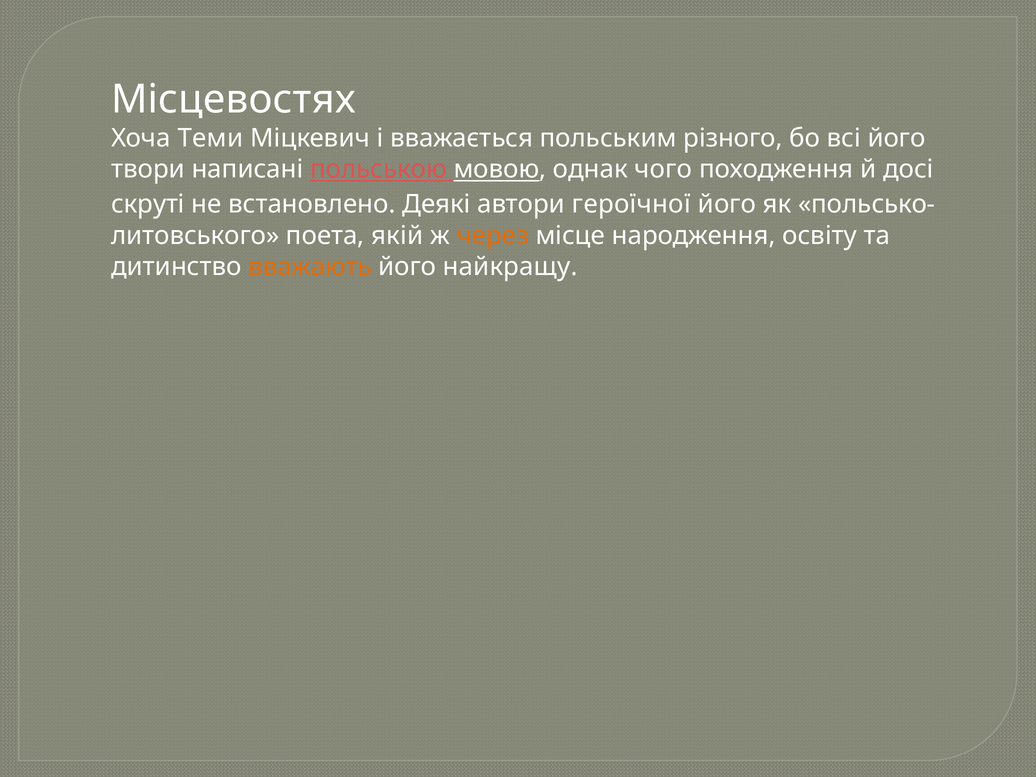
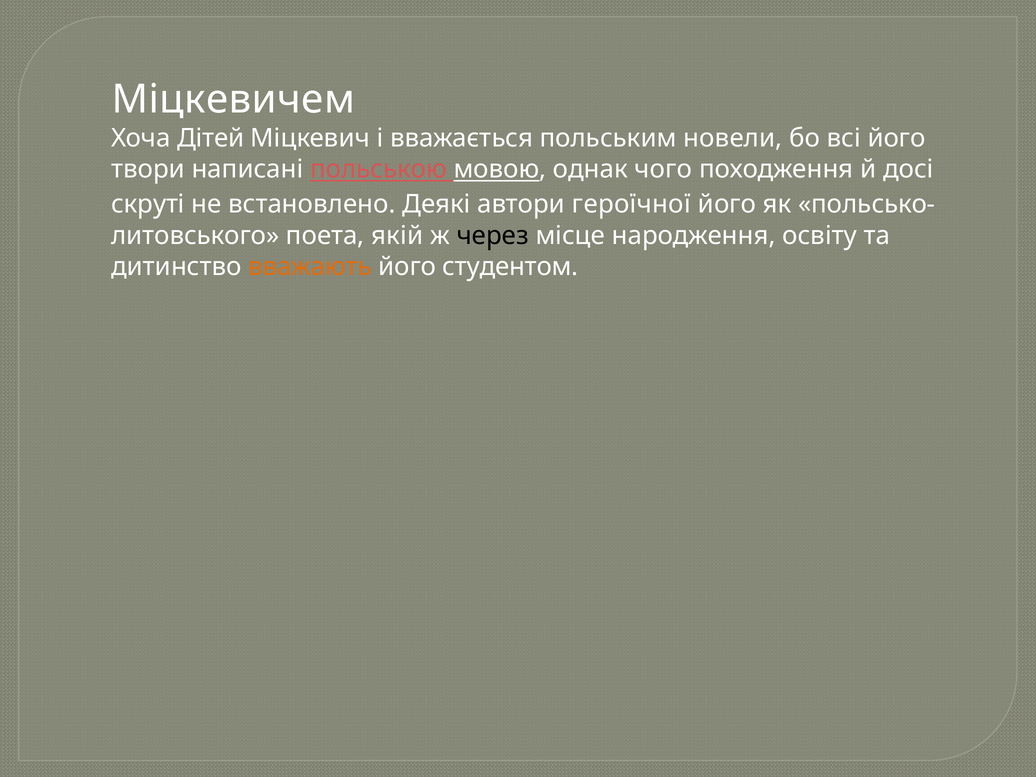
Місцевостях: Місцевостях -> Міцкевичем (233, 99)
Теми: Теми -> Дітей (211, 138)
різного: різного -> новели (733, 138)
через colour: orange -> black (493, 235)
найкращу: найкращу -> студентом (510, 267)
